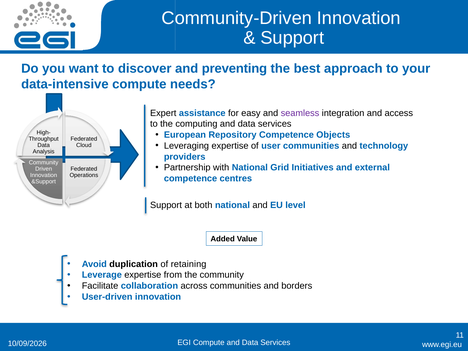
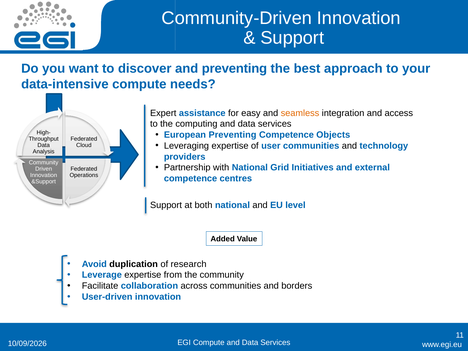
seamless colour: purple -> orange (300, 113)
European Repository: Repository -> Preventing (233, 135)
retaining: retaining -> research (189, 264)
